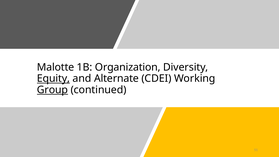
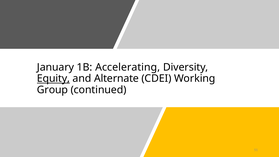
Malotte: Malotte -> January (56, 67)
Organization: Organization -> Accelerating (128, 67)
Group underline: present -> none (52, 90)
